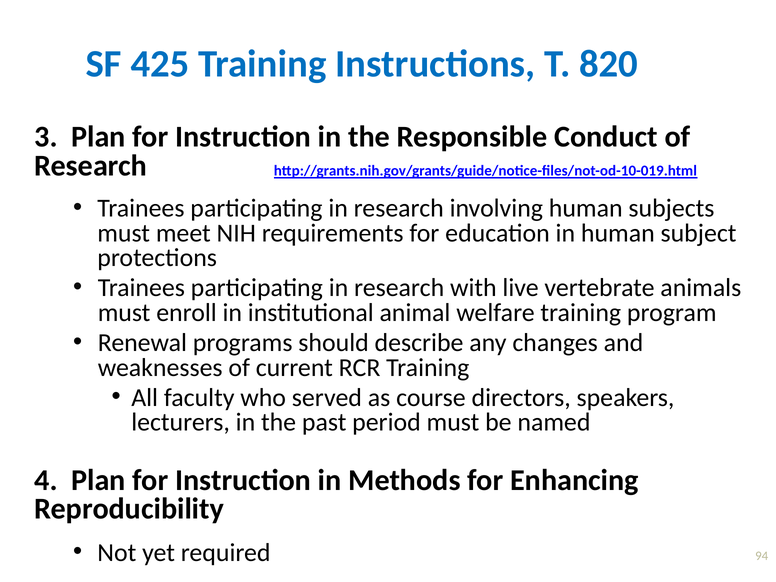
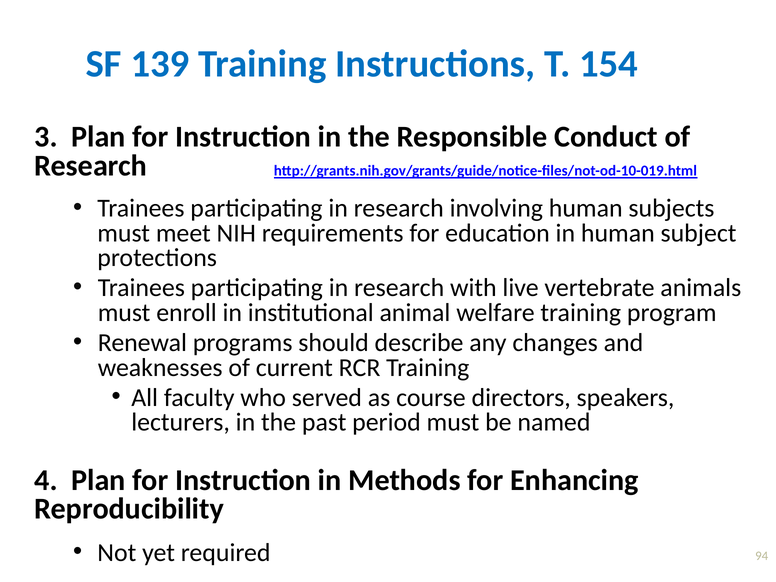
425: 425 -> 139 (160, 64)
820: 820 -> 154 (609, 64)
